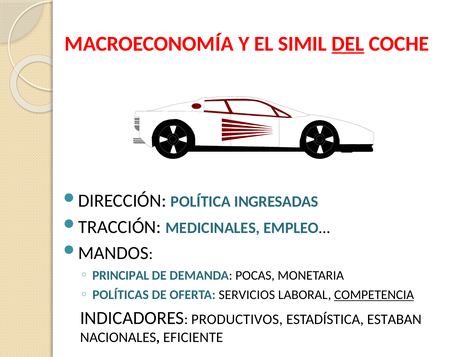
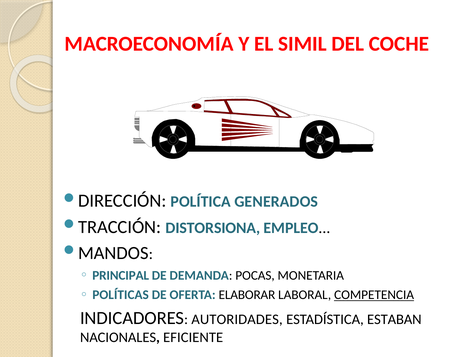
DEL underline: present -> none (348, 44)
INGRESADAS: INGRESADAS -> GENERADOS (276, 202)
MEDICINALES: MEDICINALES -> DISTORSIONA (213, 228)
SERVICIOS: SERVICIOS -> ELABORAR (247, 295)
PRODUCTIVOS: PRODUCTIVOS -> AUTORIDADES (237, 319)
